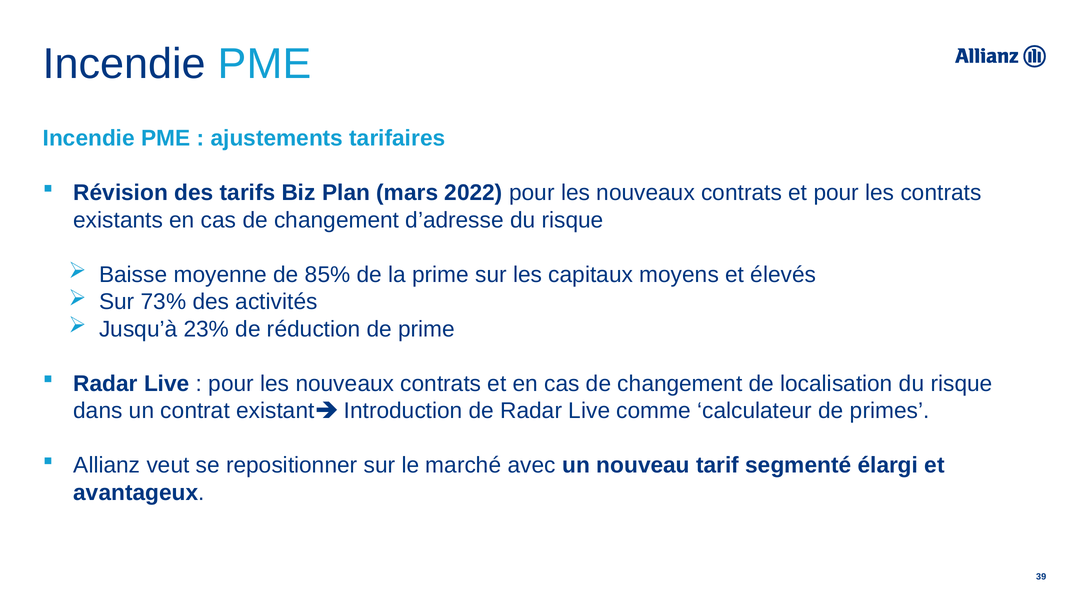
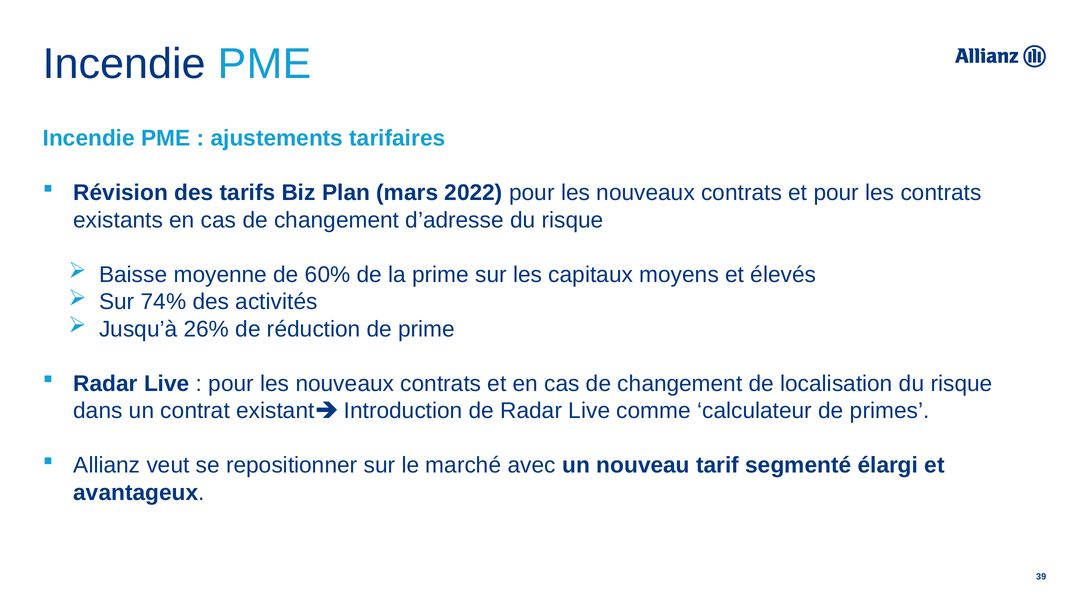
85%: 85% -> 60% (328, 274)
73%: 73% -> 74% (164, 302)
23%: 23% -> 26% (206, 329)
